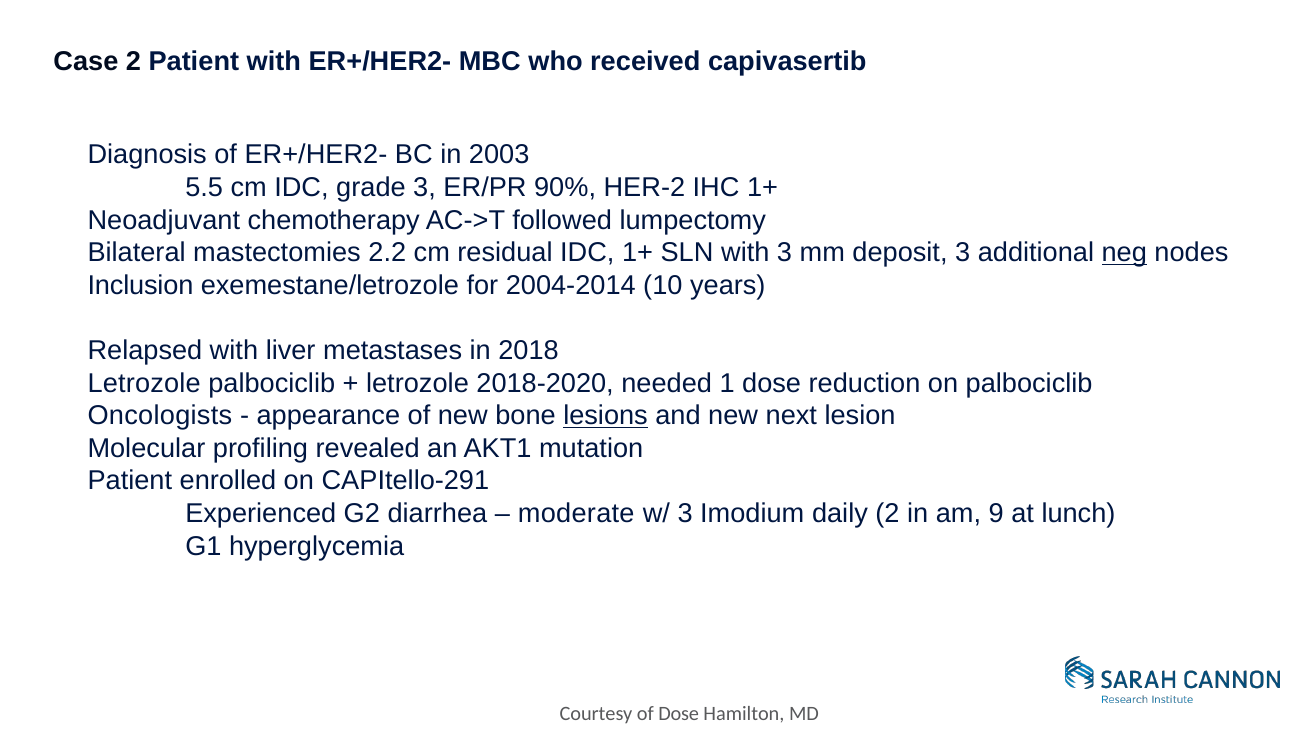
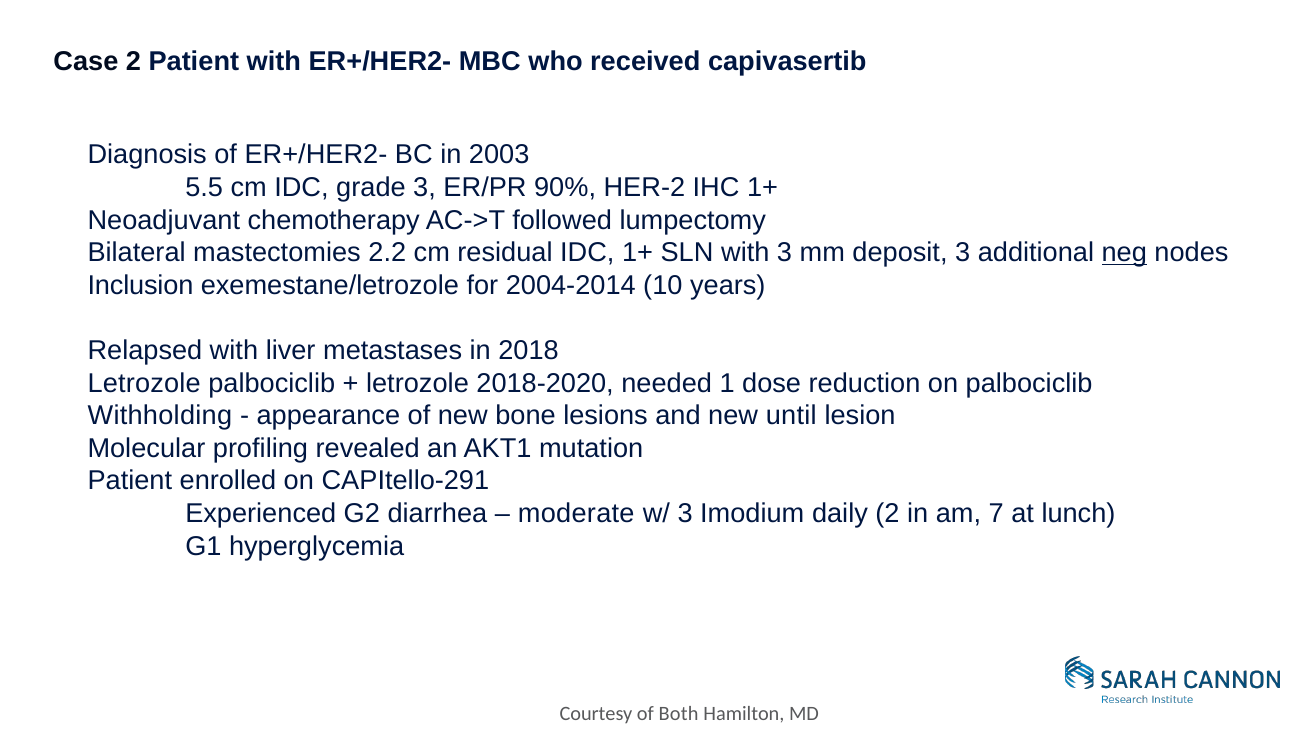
Oncologists: Oncologists -> Withholding (160, 416)
lesions underline: present -> none (606, 416)
next: next -> until (791, 416)
9: 9 -> 7 (996, 513)
of Dose: Dose -> Both (679, 714)
